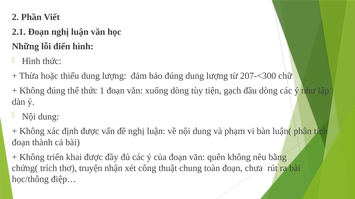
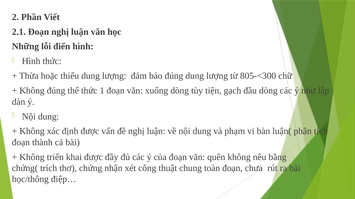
207-<300: 207-<300 -> 805-<300 (258, 76)
truyện: truyện -> chứng (91, 169)
